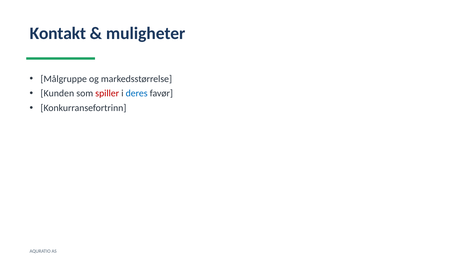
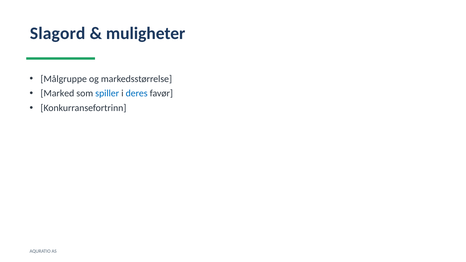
Kontakt: Kontakt -> Slagord (58, 33)
Kunden: Kunden -> Marked (57, 93)
spiller colour: red -> blue (107, 93)
